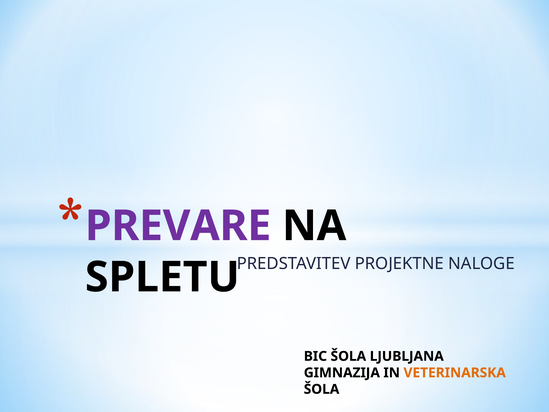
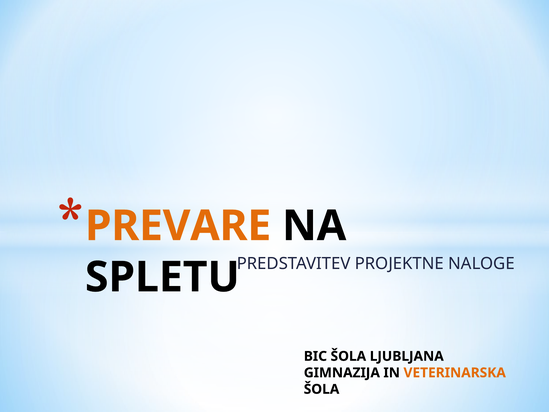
PREVARE colour: purple -> orange (178, 226)
